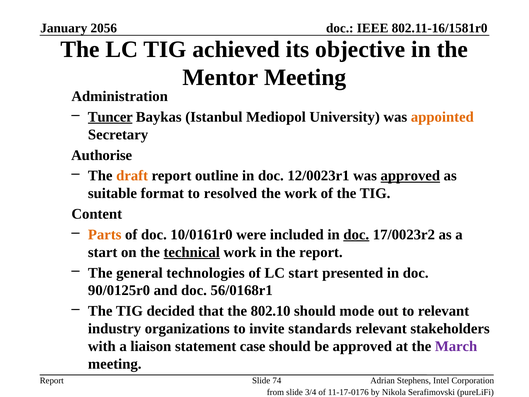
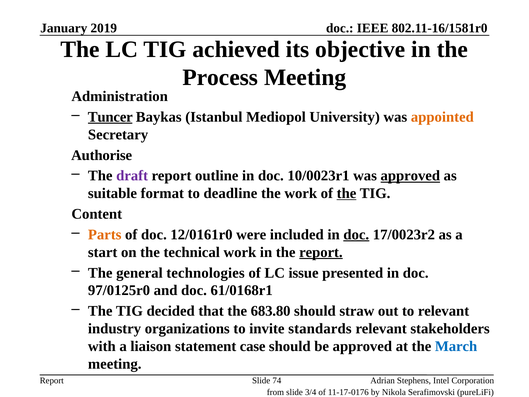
2056: 2056 -> 2019 (104, 28)
Mentor: Mentor -> Process (220, 77)
draft colour: orange -> purple (132, 176)
12/0023r1: 12/0023r1 -> 10/0023r1 (318, 176)
resolved: resolved -> deadline (230, 193)
the underline: none -> present (346, 193)
10/0161r0: 10/0161r0 -> 12/0161r0 (201, 234)
technical underline: present -> none (192, 252)
report underline: none -> present (321, 252)
LC start: start -> issue (304, 273)
90/0125r0: 90/0125r0 -> 97/0125r0 (119, 290)
56/0168r1: 56/0168r1 -> 61/0168r1 (242, 290)
802.10: 802.10 -> 683.80 (271, 311)
mode: mode -> straw (357, 311)
March colour: purple -> blue (456, 346)
